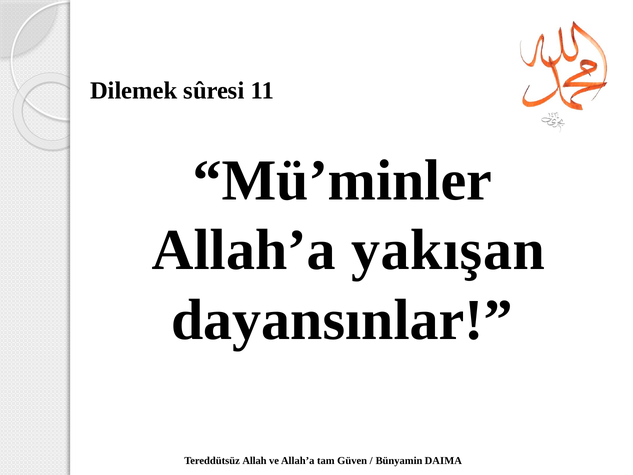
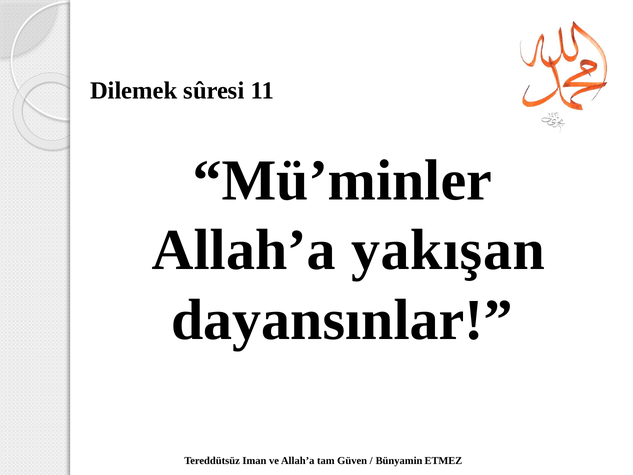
Allah: Allah -> Iman (254, 461)
DAIMA: DAIMA -> ETMEZ (443, 461)
